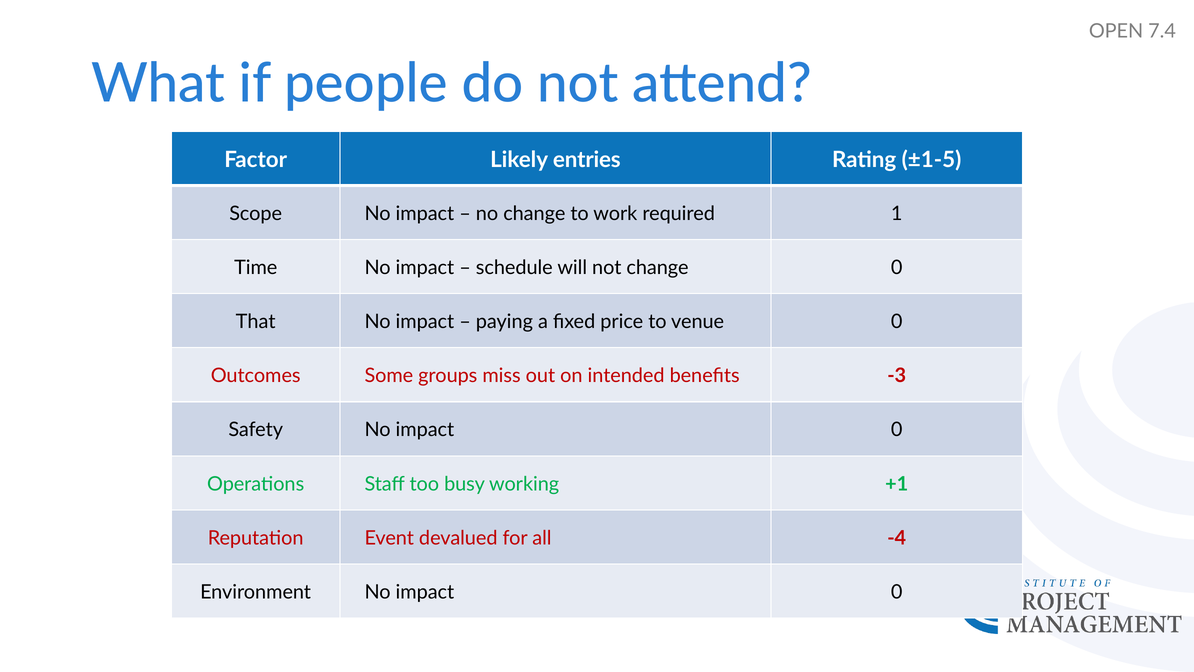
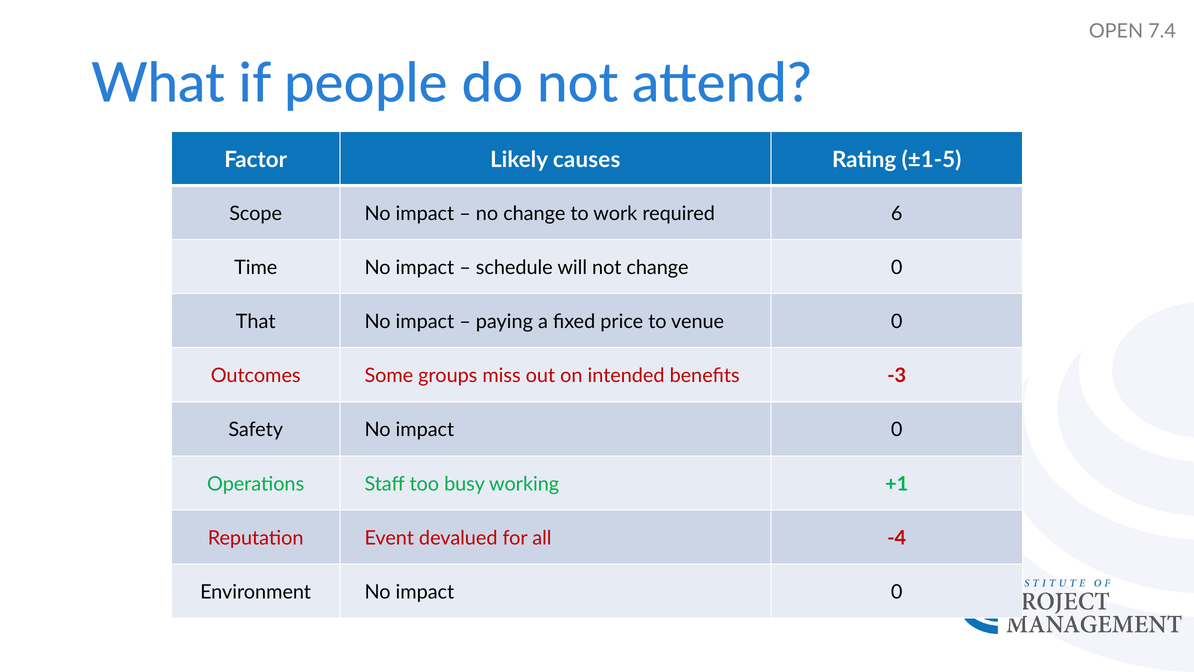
entries: entries -> causes (587, 160)
1: 1 -> 6 (897, 214)
